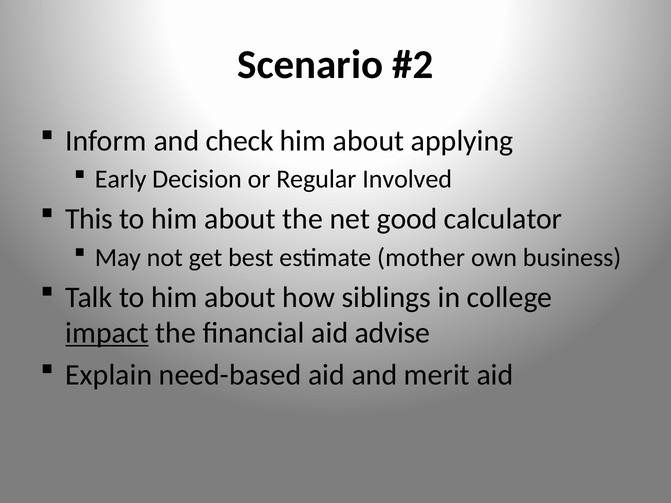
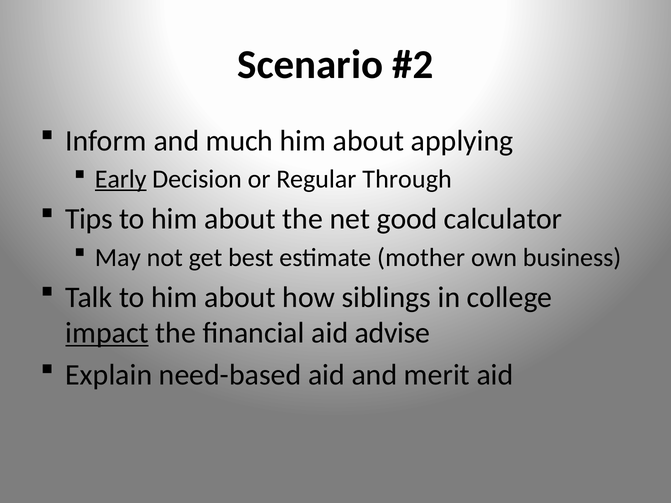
check: check -> much (240, 141)
Early underline: none -> present (121, 179)
Involved: Involved -> Through (407, 179)
This: This -> Tips (89, 219)
